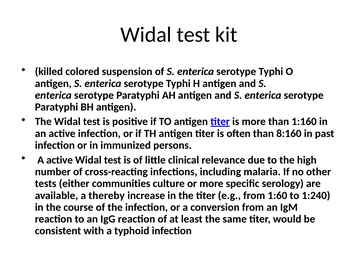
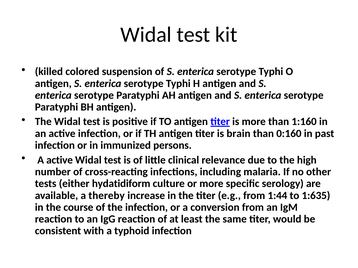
often: often -> brain (238, 134)
8:160: 8:160 -> 0:160 (289, 134)
communities: communities -> hydatidiform (121, 184)
1:60: 1:60 -> 1:44 (277, 196)
1:240: 1:240 -> 1:635 (316, 196)
